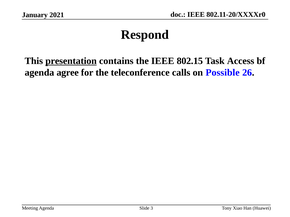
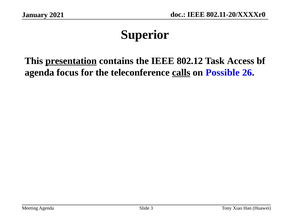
Respond: Respond -> Superior (145, 35)
802.15: 802.15 -> 802.12 (190, 61)
agree: agree -> focus (68, 73)
calls underline: none -> present (181, 73)
